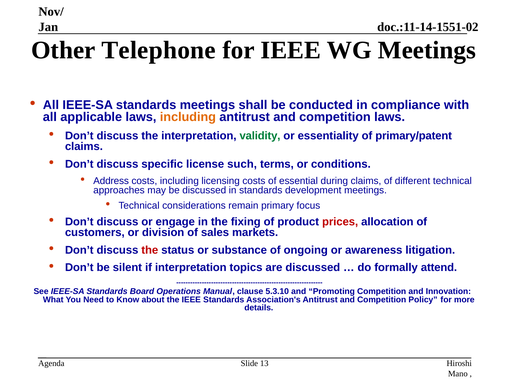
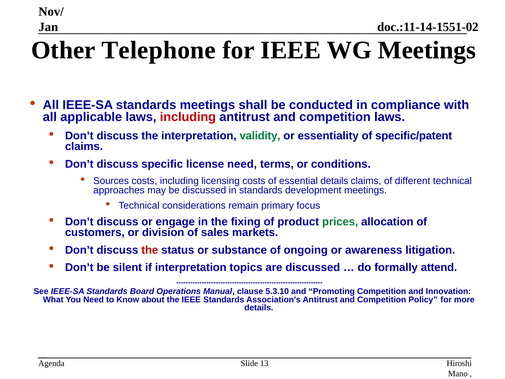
including colour: orange -> red (188, 117)
primary/patent: primary/patent -> specific/patent (414, 136)
license such: such -> need (242, 164)
Address: Address -> Sources (111, 181)
essential during: during -> details (334, 181)
prices colour: red -> green (340, 222)
